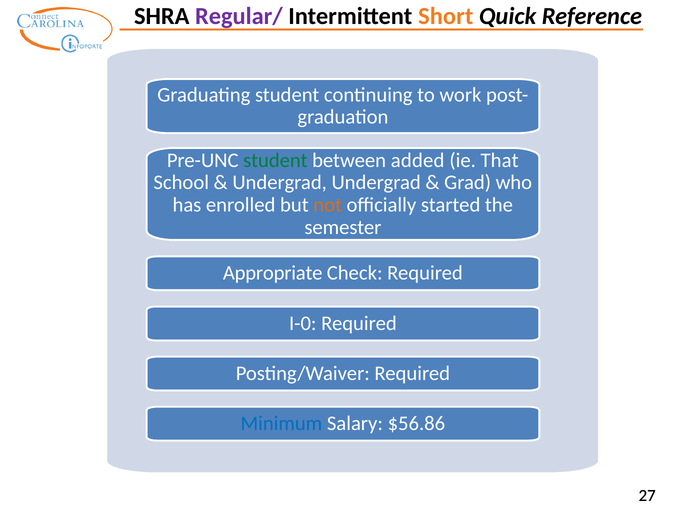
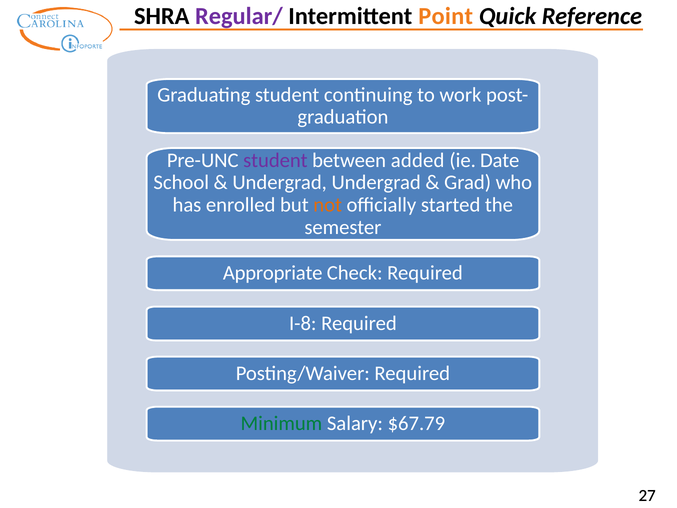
Short: Short -> Point (446, 16)
student colour: green -> purple (275, 160)
That: That -> Date (500, 160)
I-0: I-0 -> I-8 (303, 323)
Minimum colour: blue -> green (281, 423)
$56.86: $56.86 -> $67.79 (416, 423)
